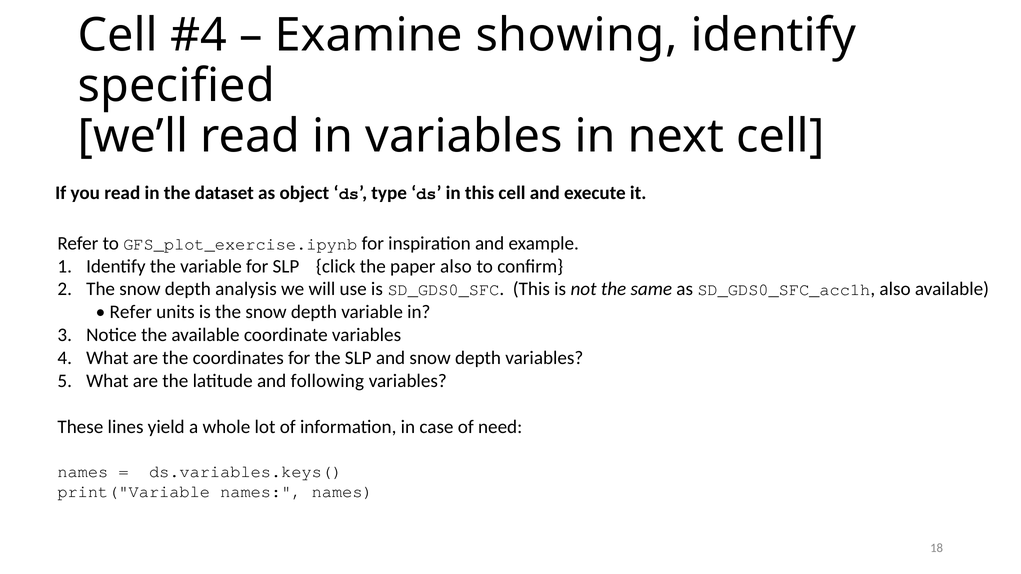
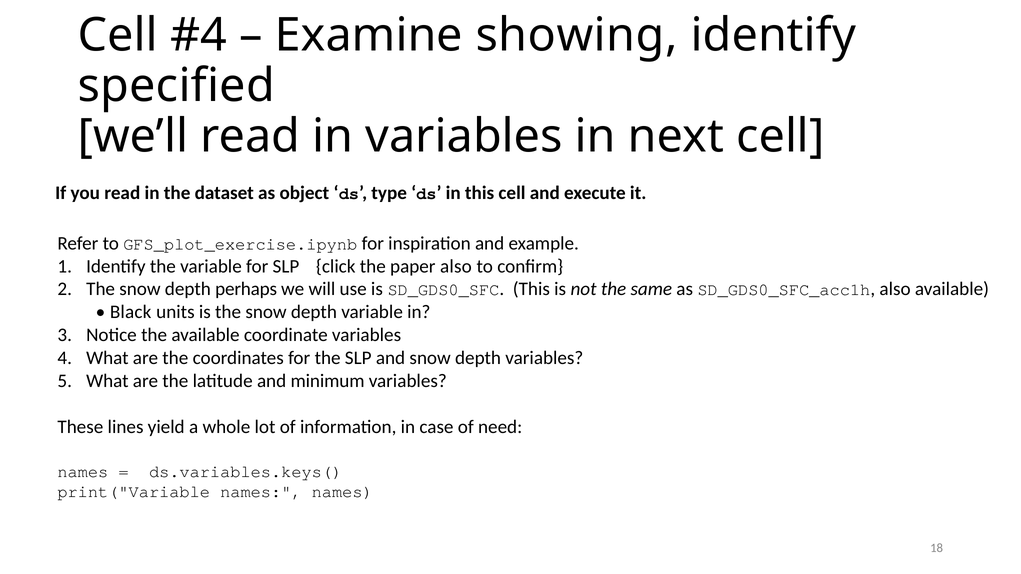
analysis: analysis -> perhaps (246, 289)
Refer: Refer -> Black (131, 312)
following: following -> minimum (328, 381)
